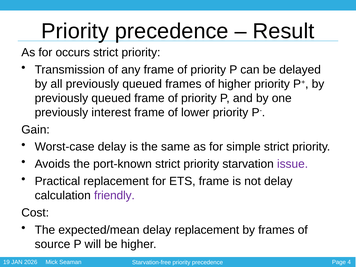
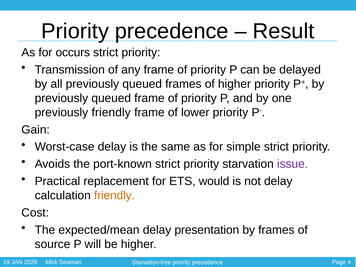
previously interest: interest -> friendly (111, 112)
ETS frame: frame -> would (214, 181)
friendly colour: purple -> orange (114, 195)
delay replacement: replacement -> presentation (207, 230)
